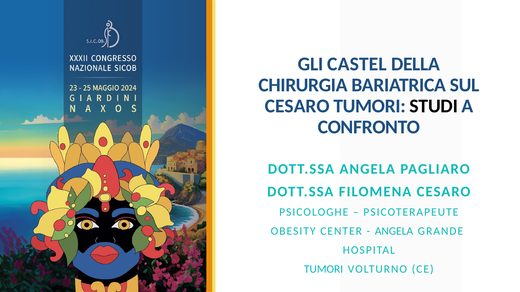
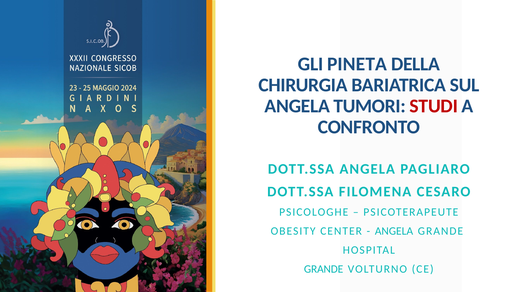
CASTEL: CASTEL -> PINETA (357, 64)
CESARO: CESARO -> ANGELA (297, 106)
STUDI colour: black -> red (434, 106)
TUMORI: TUMORI -> GRANDE (324, 270)
